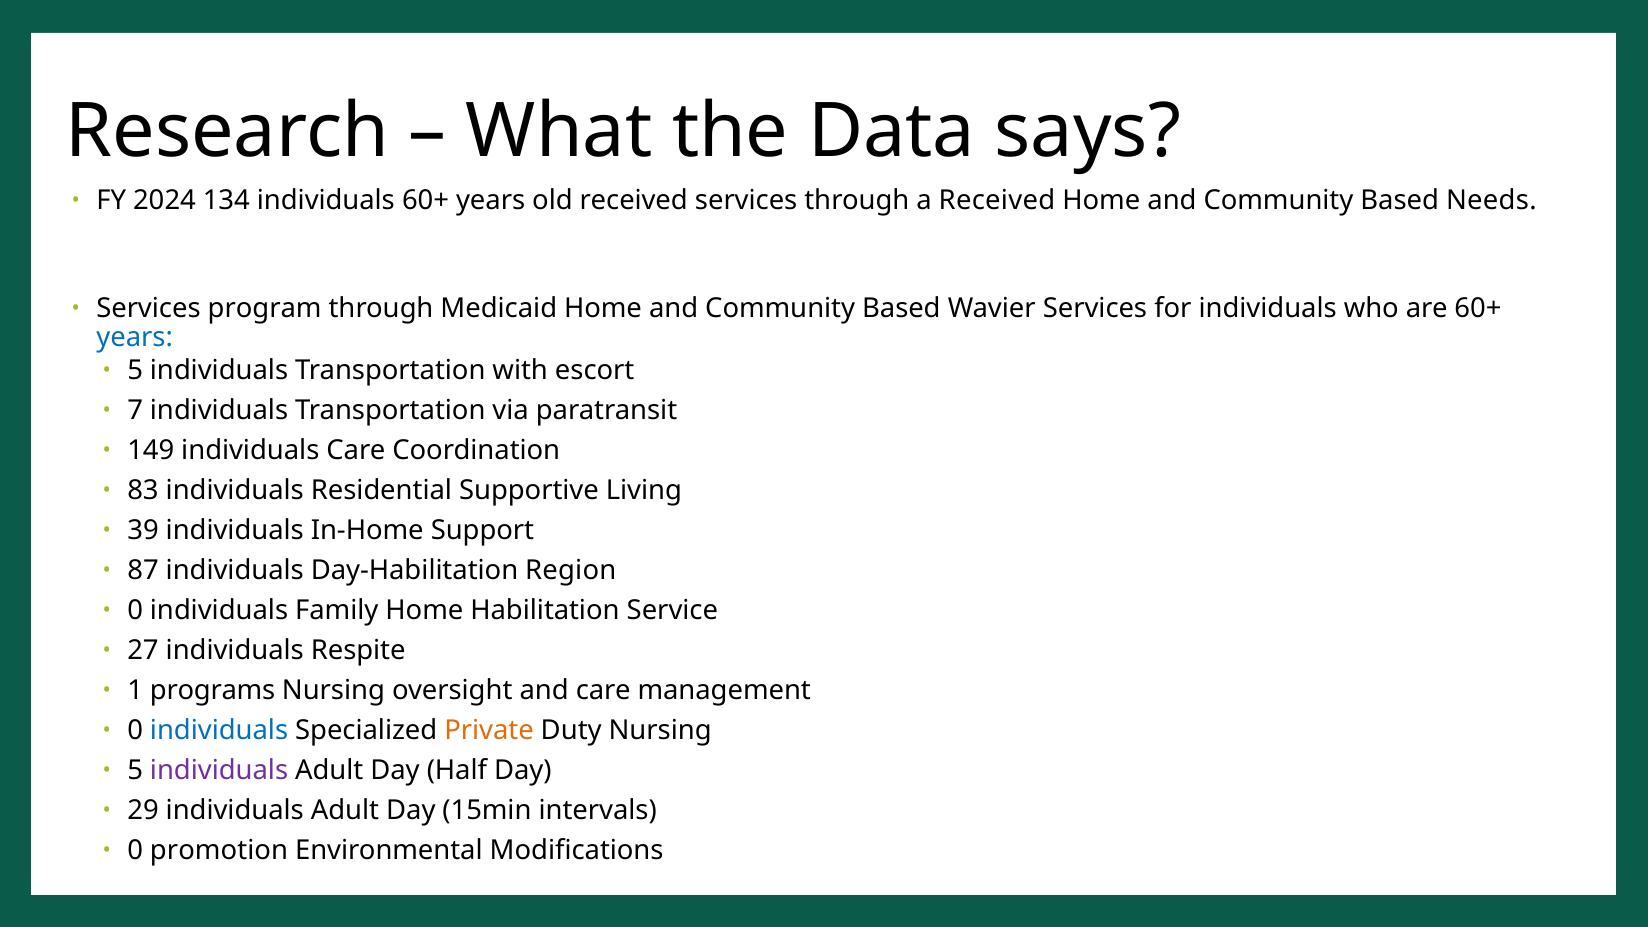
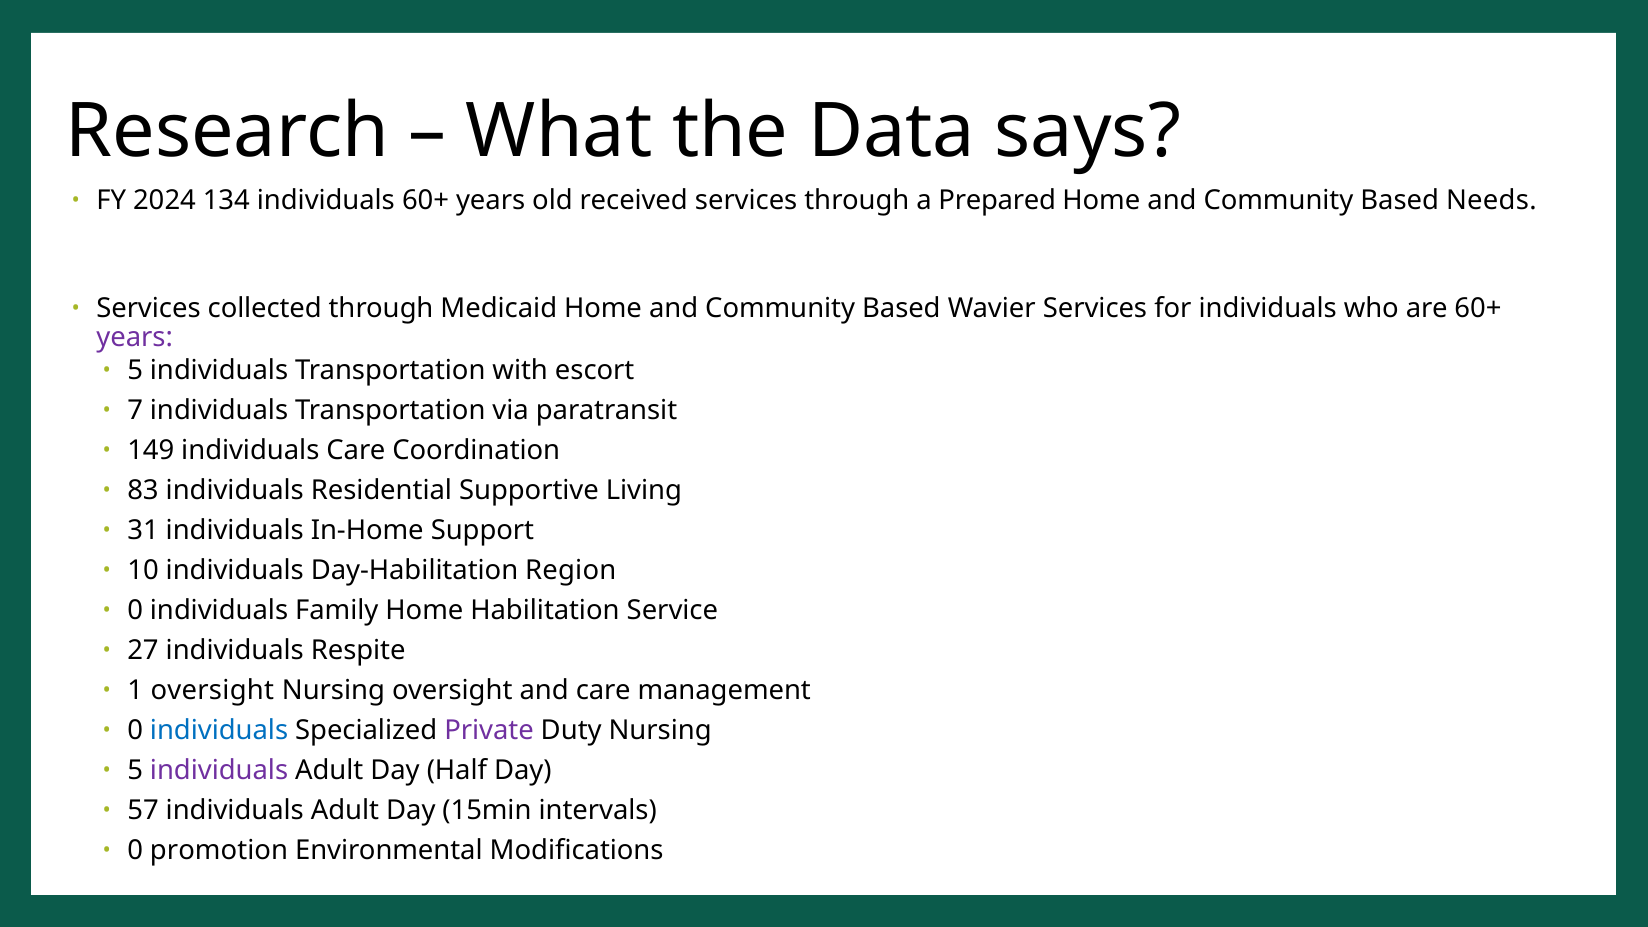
a Received: Received -> Prepared (997, 201)
program: program -> collected (265, 308)
years colour: blue -> purple (135, 338)
39: 39 -> 31 (143, 531)
87: 87 -> 10 (143, 571)
1 programs: programs -> oversight (212, 690)
Private colour: orange -> purple (489, 730)
29: 29 -> 57 (143, 810)
